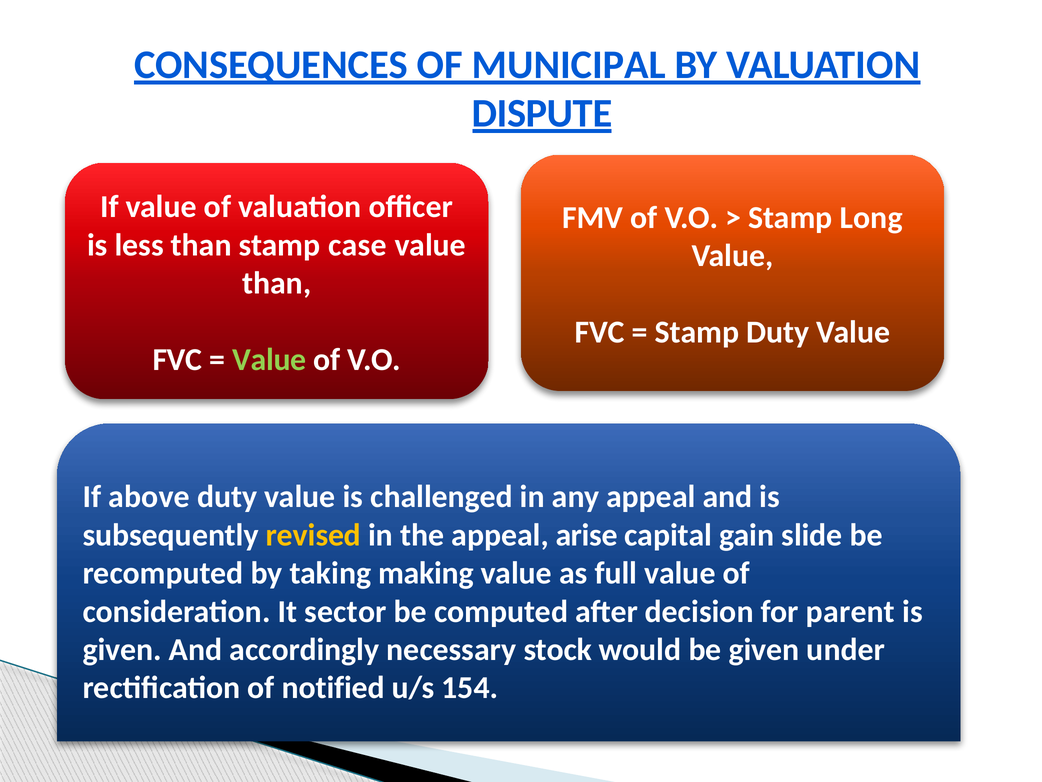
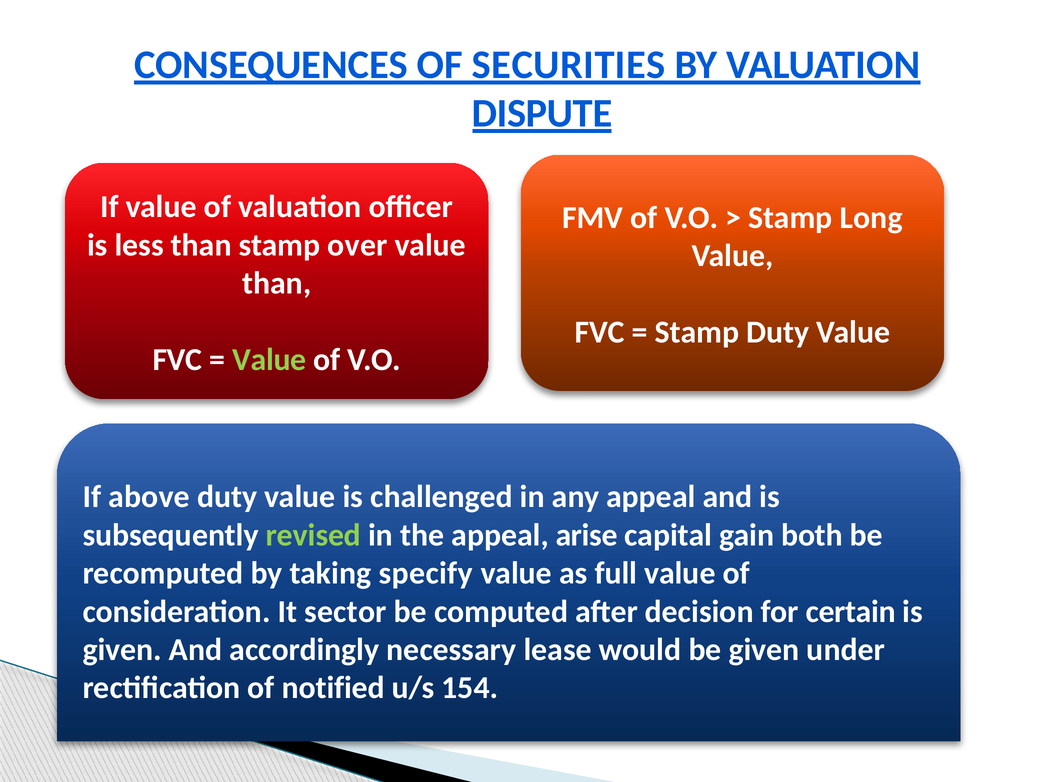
MUNICIPAL: MUNICIPAL -> SECURITIES (569, 65)
case: case -> over (358, 245)
revised colour: yellow -> light green (313, 535)
slide: slide -> both (812, 535)
making: making -> specify (426, 573)
parent: parent -> certain (851, 611)
stock: stock -> lease (558, 649)
